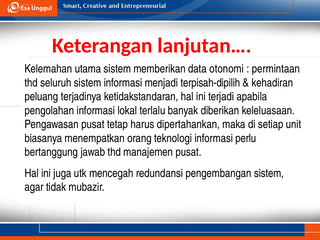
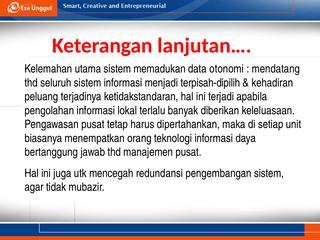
memberikan: memberikan -> memadukan (160, 69)
permintaan: permintaan -> mendatang (276, 69)
perlu: perlu -> daya (246, 138)
